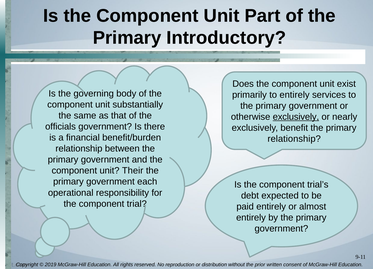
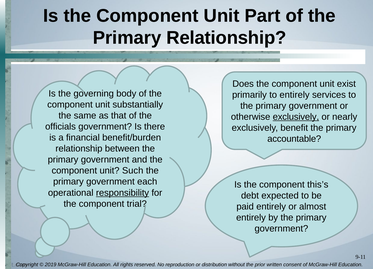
Primary Introductory: Introductory -> Relationship (226, 38)
relationship: relationship -> accountable (294, 139)
Their: Their -> Such (133, 171)
trial’s: trial’s -> this’s (318, 185)
responsibility underline: none -> present (123, 193)
